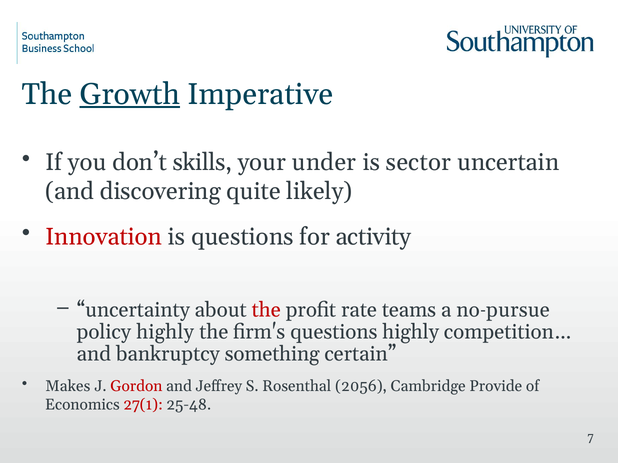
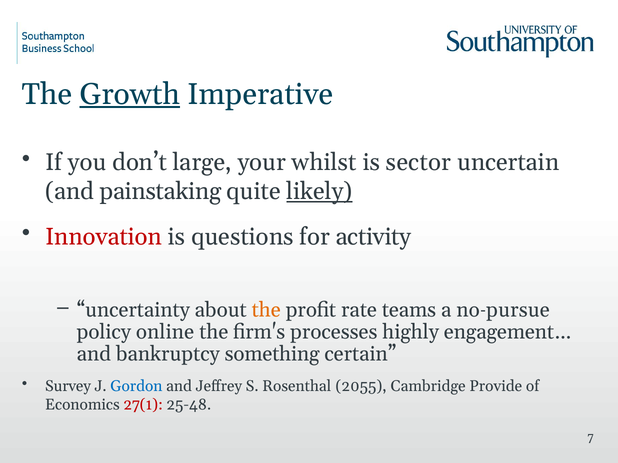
skills: skills -> large (202, 163)
under: under -> whilst (324, 163)
discovering: discovering -> painstaking (160, 191)
likely underline: none -> present (319, 191)
the colour: red -> orange (266, 310)
policy highly: highly -> online (165, 332)
firm's questions: questions -> processes (334, 332)
competition…: competition… -> engagement… (507, 332)
Makes: Makes -> Survey (68, 386)
Gordon colour: red -> blue (136, 386)
2056: 2056 -> 2055 (361, 386)
